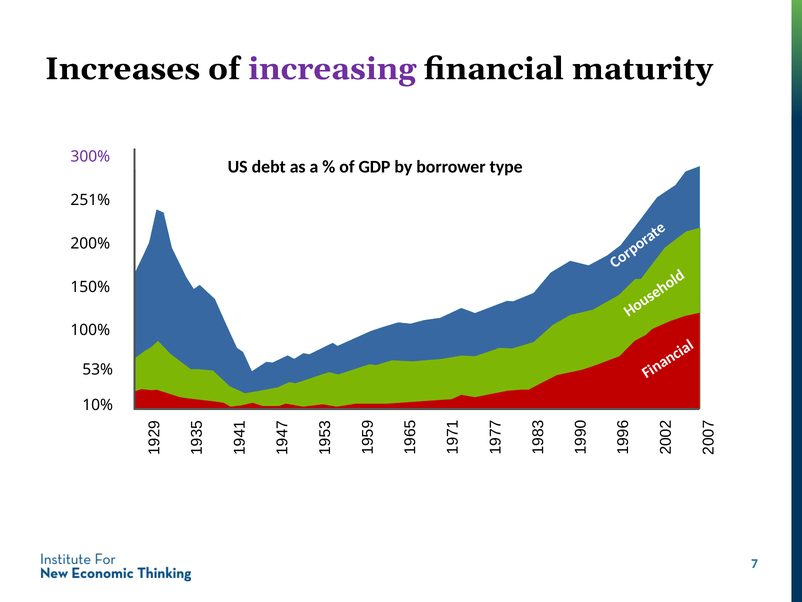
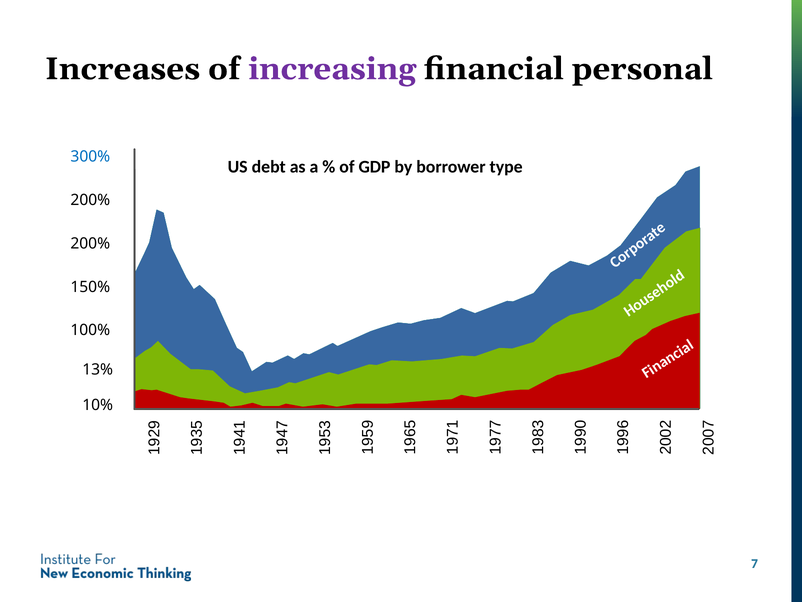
maturity: maturity -> personal (643, 69)
300% colour: purple -> blue (90, 156)
251%: 251% -> 200% (90, 200)
53%: 53% -> 13% (98, 369)
